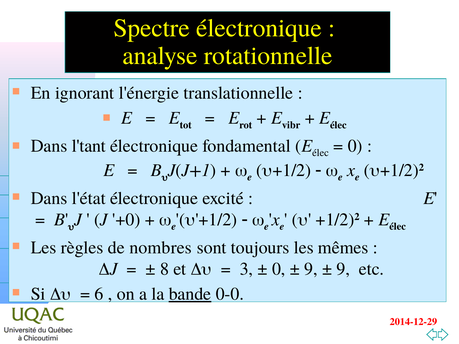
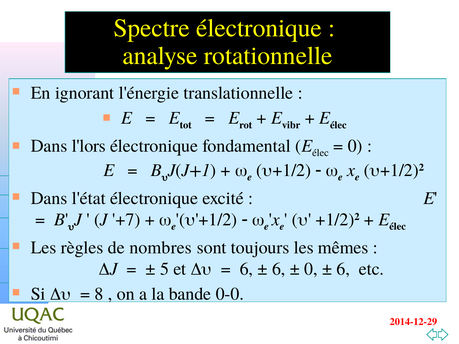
l'tant: l'tant -> l'lors (89, 146)
+0: +0 -> +7 (126, 220)
8: 8 -> 5 (164, 269)
3: 3 -> 6 (246, 269)
0: 0 -> 6 (279, 269)
9: 9 -> 0 (311, 269)
9: 9 -> 6 (343, 269)
6: 6 -> 8 (99, 294)
bande underline: present -> none (190, 294)
